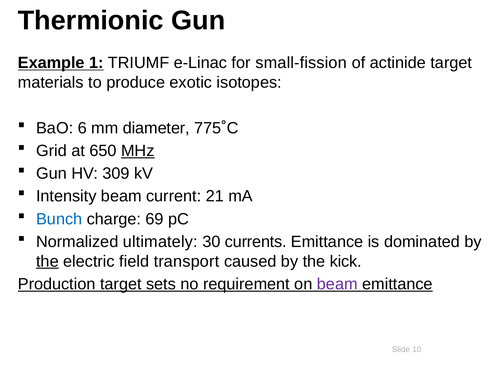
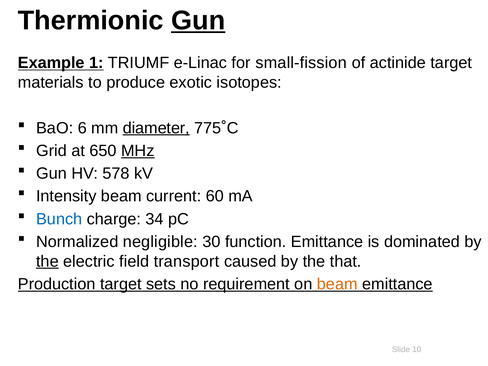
Gun underline: none -> present (198, 21)
diameter underline: none -> present (156, 128)
309: 309 -> 578 (116, 173)
21: 21 -> 60 (215, 196)
69: 69 -> 34 (155, 219)
ultimately: ultimately -> negligible (160, 242)
currents: currents -> function (256, 242)
kick: kick -> that (346, 261)
beam colour: purple -> orange (337, 284)
